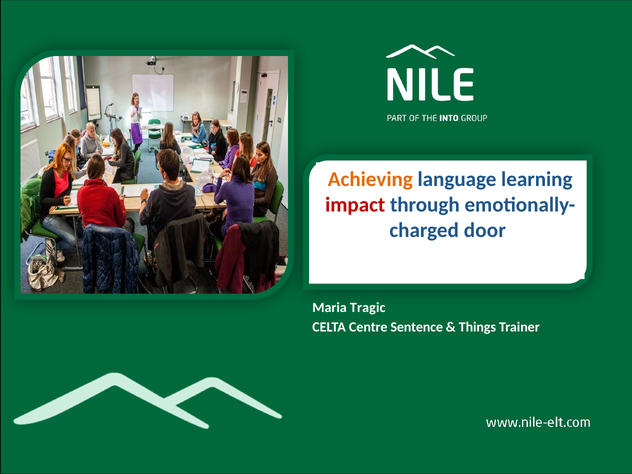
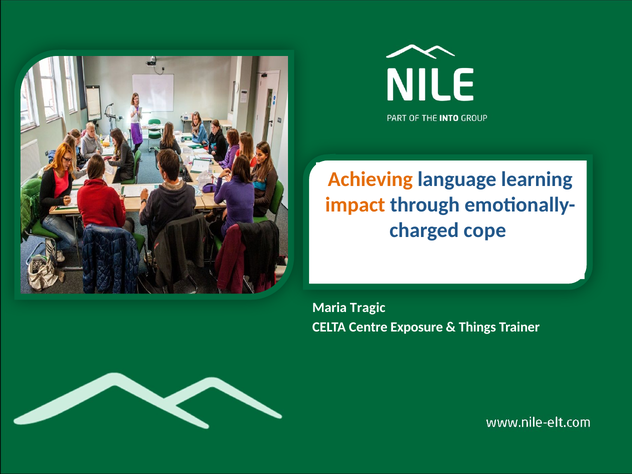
impact colour: red -> orange (355, 205)
door: door -> cope (485, 230)
Sentence: Sentence -> Exposure (417, 327)
